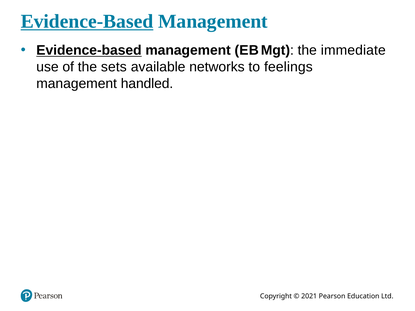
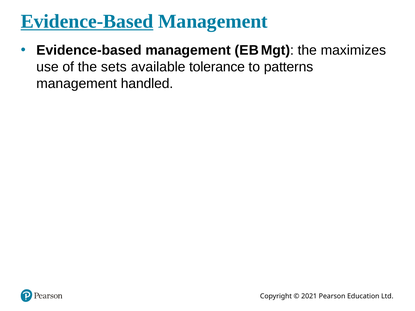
Evidence-based underline: present -> none (89, 50)
immediate: immediate -> maximizes (353, 50)
networks: networks -> tolerance (217, 67)
feelings: feelings -> patterns (289, 67)
